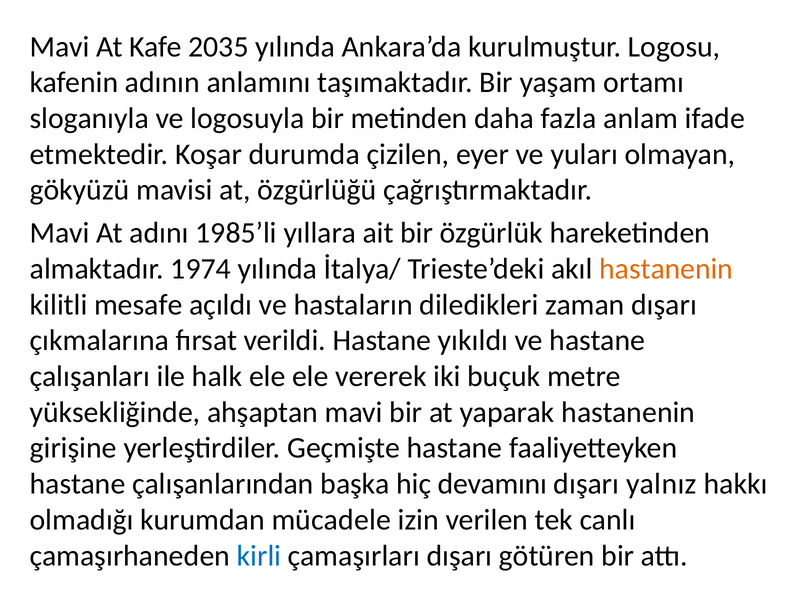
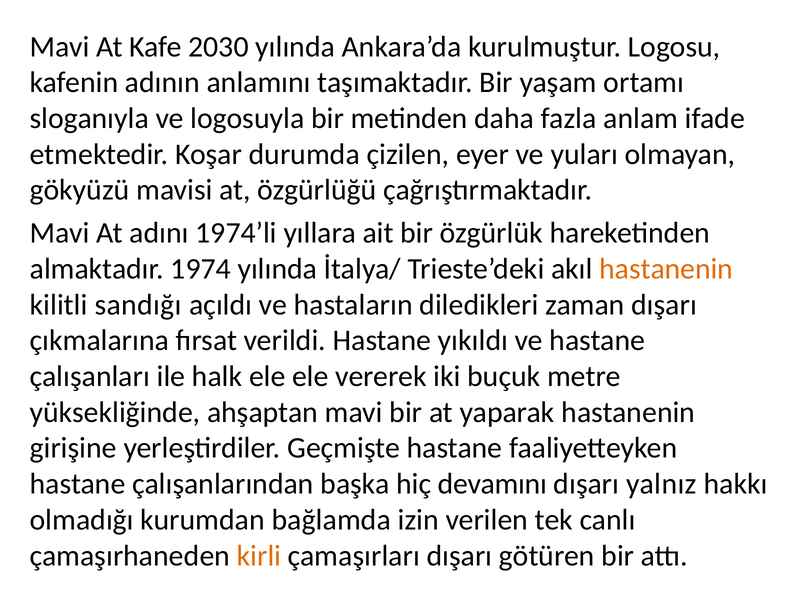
2035: 2035 -> 2030 (218, 47)
1985’li: 1985’li -> 1974’li (236, 233)
mesafe: mesafe -> sandığı (138, 304)
mücadele: mücadele -> bağlamda (331, 519)
kirli colour: blue -> orange (259, 555)
